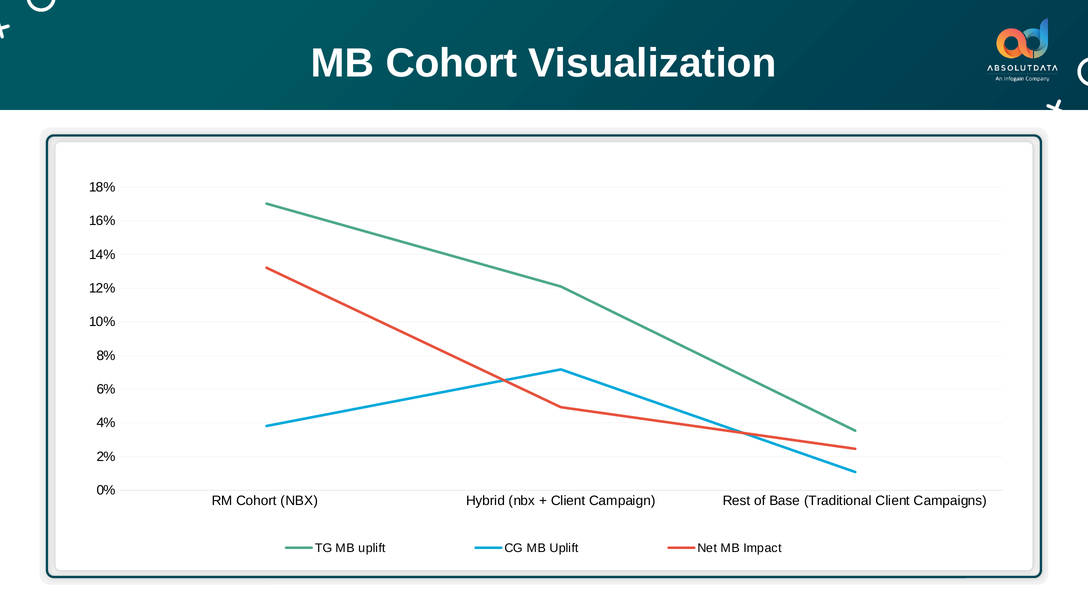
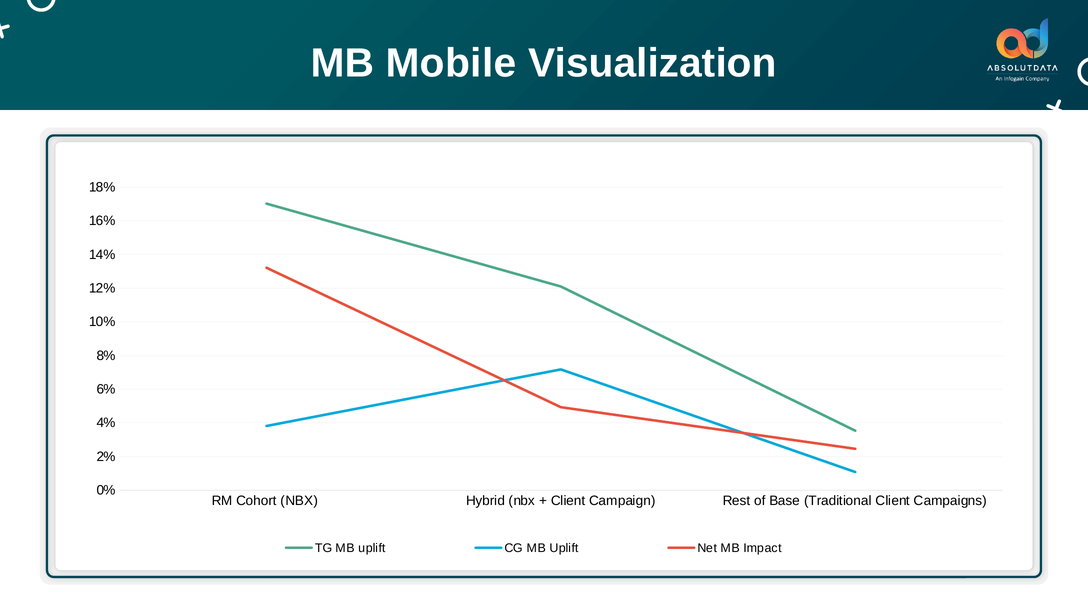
MB Cohort: Cohort -> Mobile (451, 64)
